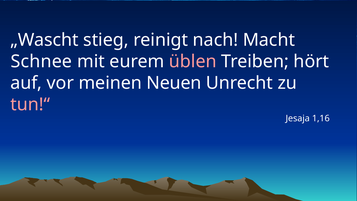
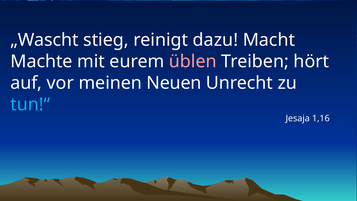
nach: nach -> dazu (215, 40)
Schnee: Schnee -> Machte (41, 61)
tun!“ colour: pink -> light blue (30, 104)
